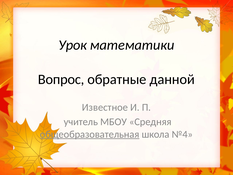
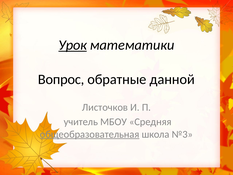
Урок underline: none -> present (73, 45)
Известное: Известное -> Листочков (105, 107)
№4: №4 -> №3 (182, 134)
